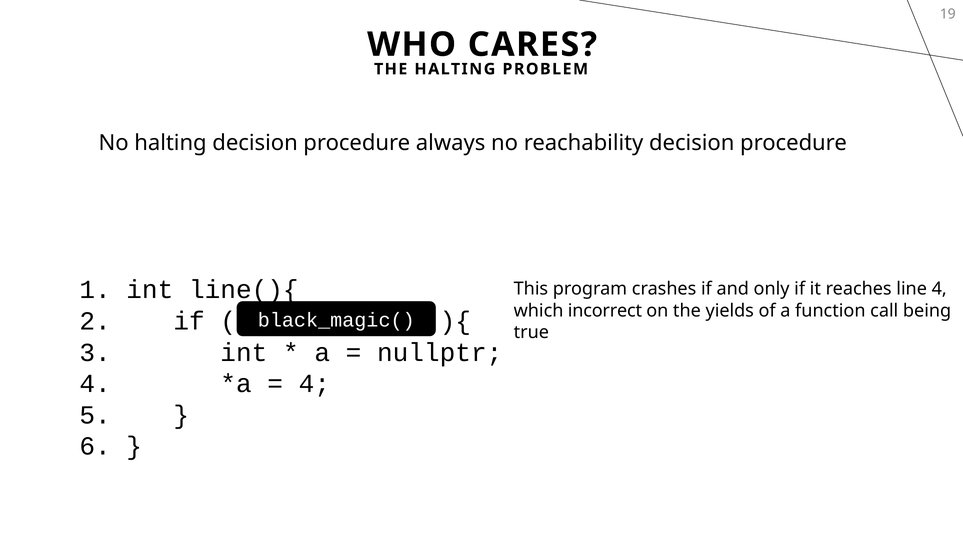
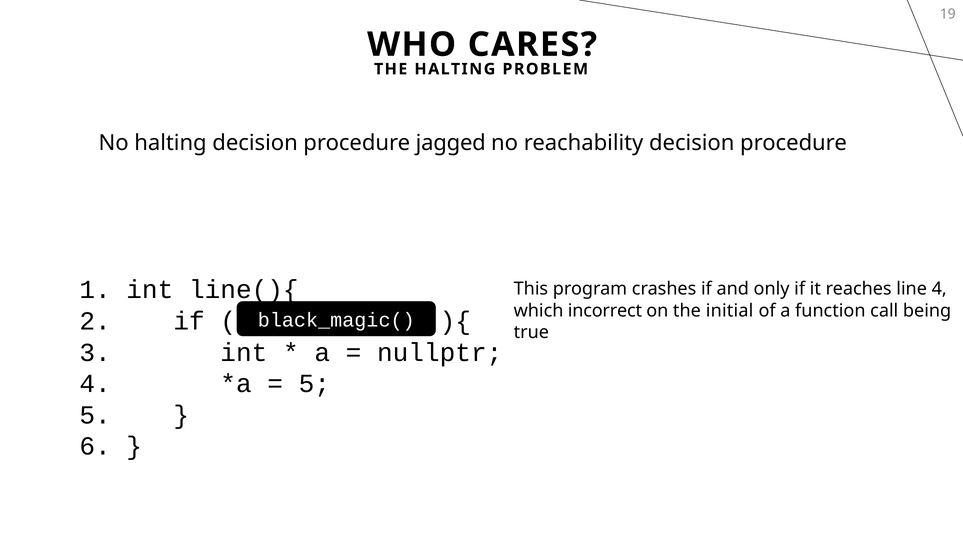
always: always -> jagged (451, 143)
yields: yields -> initial (730, 310)
4: 4 -> 5 (314, 383)
